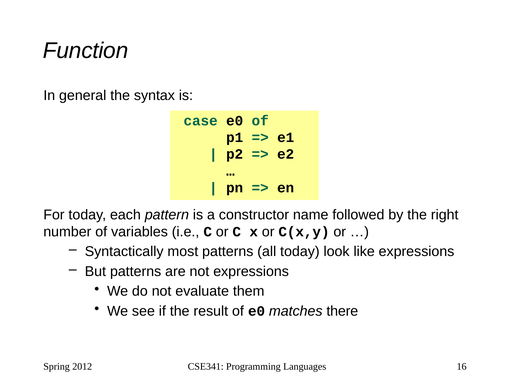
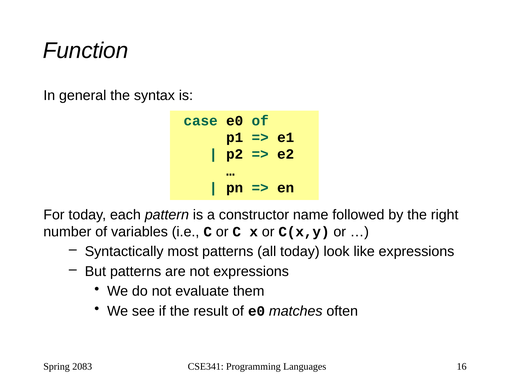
there: there -> often (342, 311)
2012: 2012 -> 2083 (82, 366)
